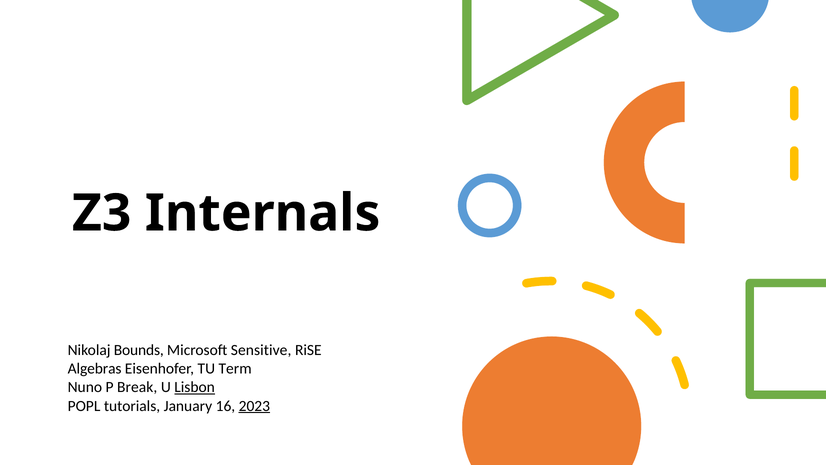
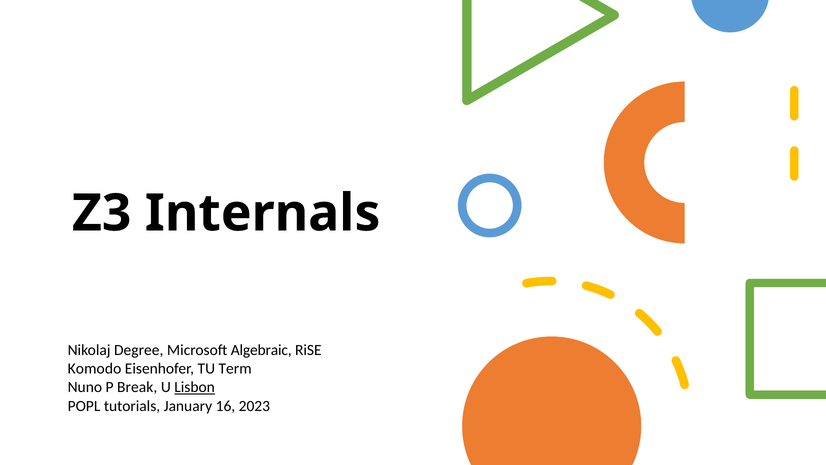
Bounds: Bounds -> Degree (139, 350)
Sensitive: Sensitive -> Algebraic (261, 350)
Algebras: Algebras -> Komodo (95, 368)
2023 underline: present -> none (254, 406)
